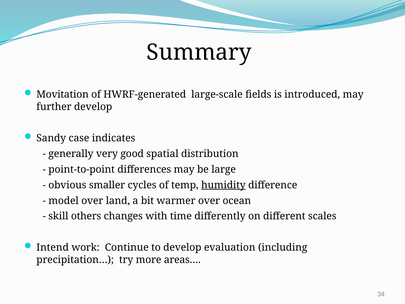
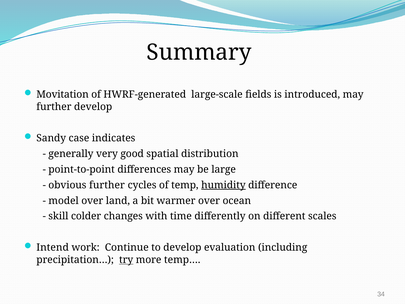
obvious smaller: smaller -> further (107, 185)
others: others -> colder (86, 216)
try underline: none -> present (126, 260)
areas…: areas… -> temp… (182, 260)
